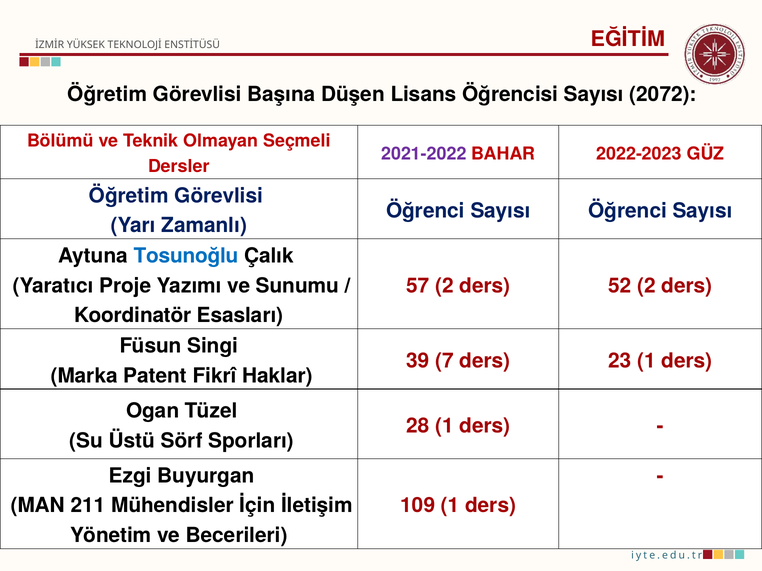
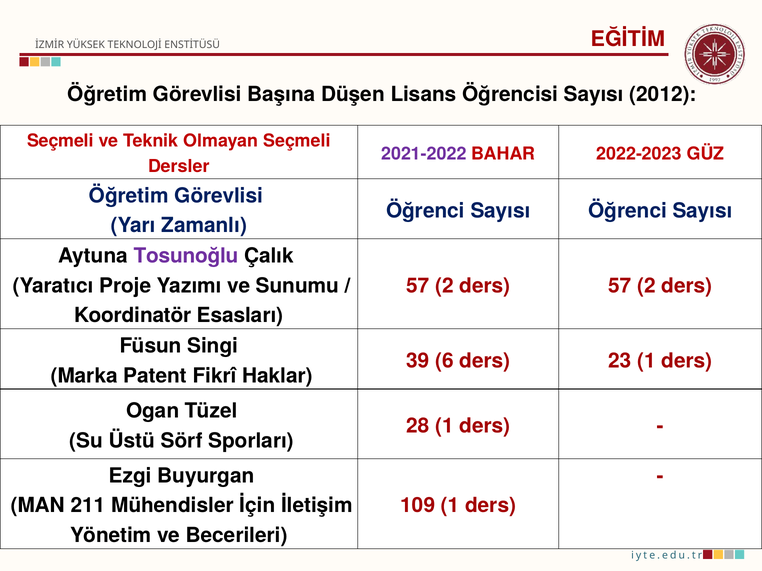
2072: 2072 -> 2012 (663, 94)
Bölümü: Bölümü -> Seçmeli (60, 141)
Tosunoğlu colour: blue -> purple (186, 256)
ders 52: 52 -> 57 (620, 286)
7: 7 -> 6 (444, 361)
